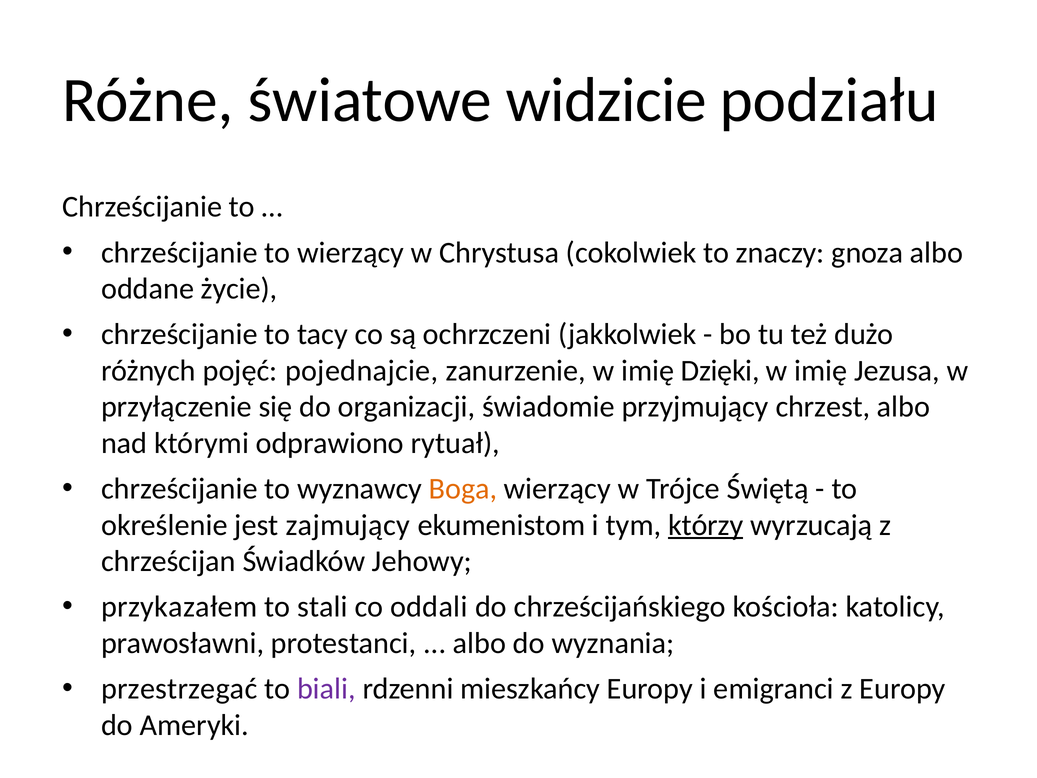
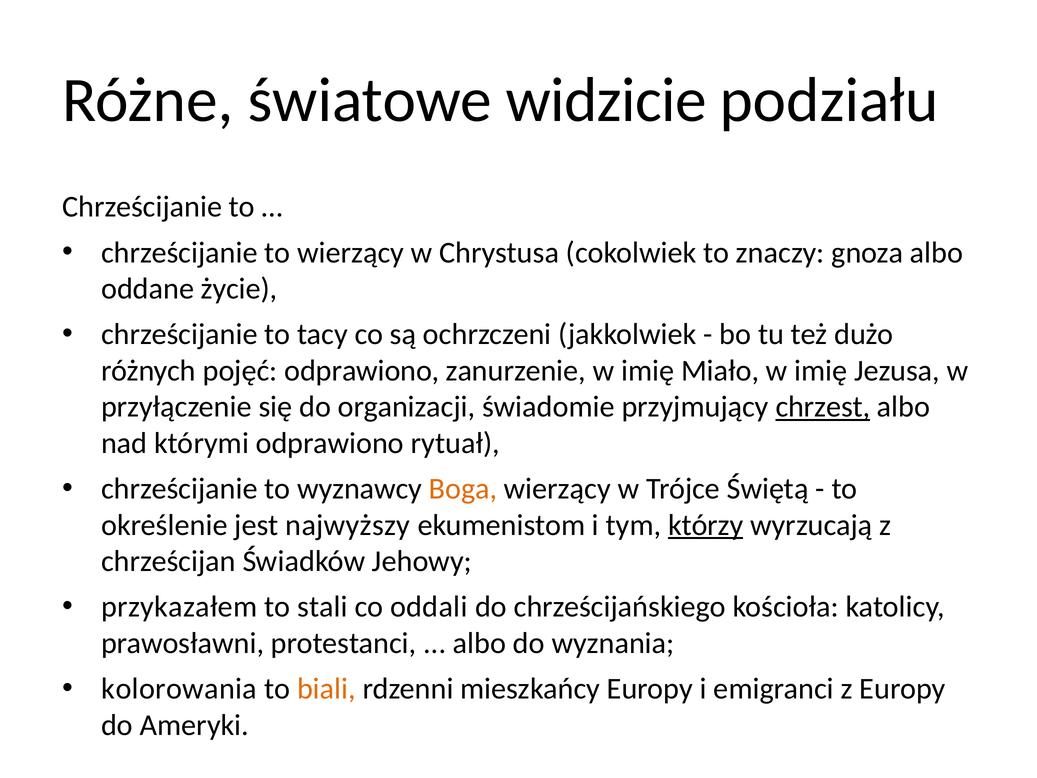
pojęć pojednajcie: pojednajcie -> odprawiono (362, 371)
Dzięki: Dzięki -> Miało (720, 371)
chrzest underline: none -> present (823, 407)
zajmujący: zajmujący -> najwyższy (348, 525)
przestrzegać: przestrzegać -> kolorowania (179, 689)
biali colour: purple -> orange (326, 689)
